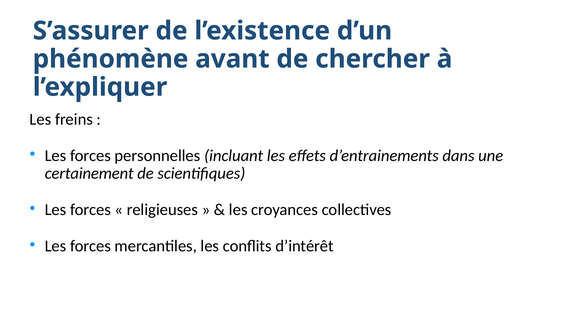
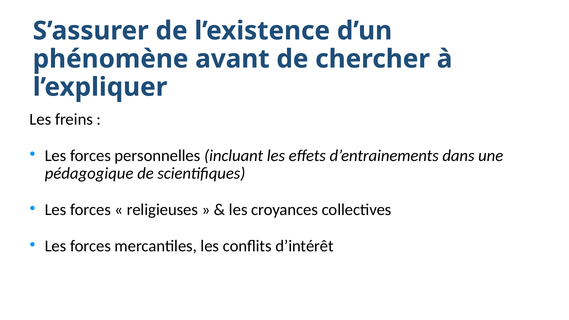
certainement: certainement -> pédagogique (89, 174)
